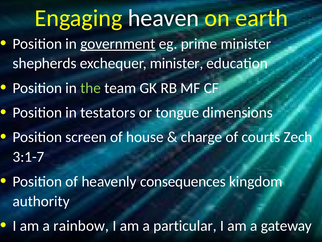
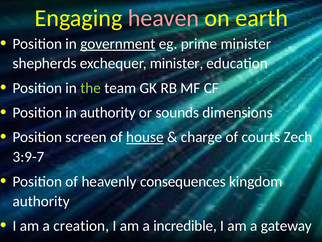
heaven colour: white -> pink (163, 18)
in testators: testators -> authority (108, 112)
tongue: tongue -> sounds (177, 112)
house underline: none -> present (145, 137)
3:1-7: 3:1-7 -> 3:9-7 (29, 157)
rainbow: rainbow -> creation (81, 225)
particular: particular -> incredible (185, 225)
